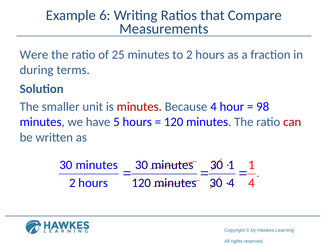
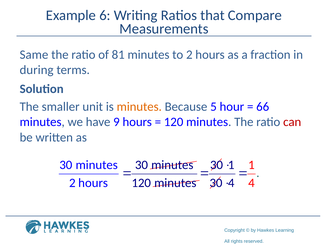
Were: Were -> Same (34, 55)
25: 25 -> 81 (118, 55)
minutes colour: red -> orange (139, 107)
Because 4: 4 -> 5 (214, 107)
98: 98 -> 66 (263, 107)
5: 5 -> 9 (116, 122)
